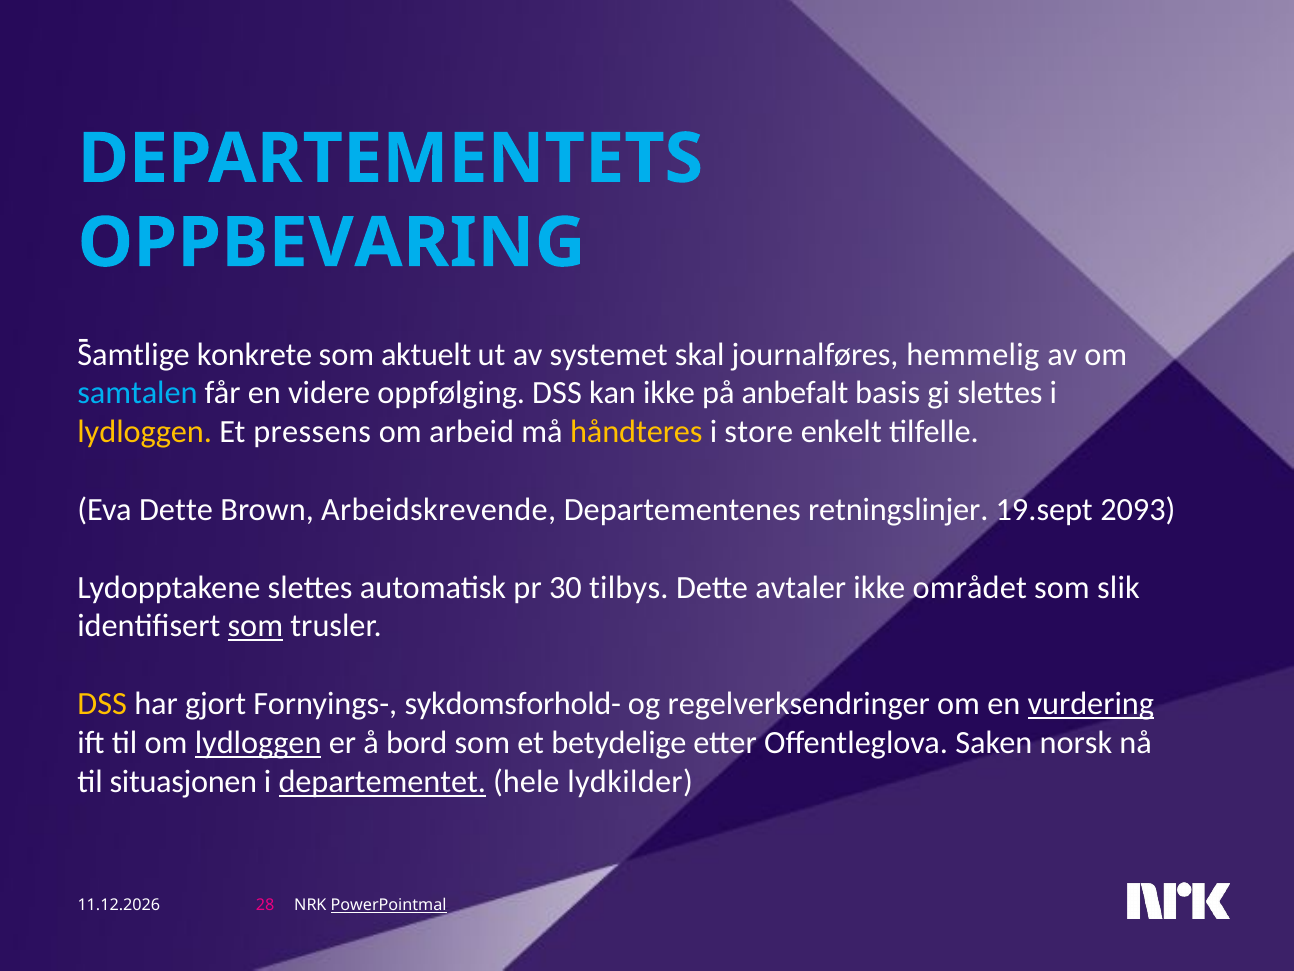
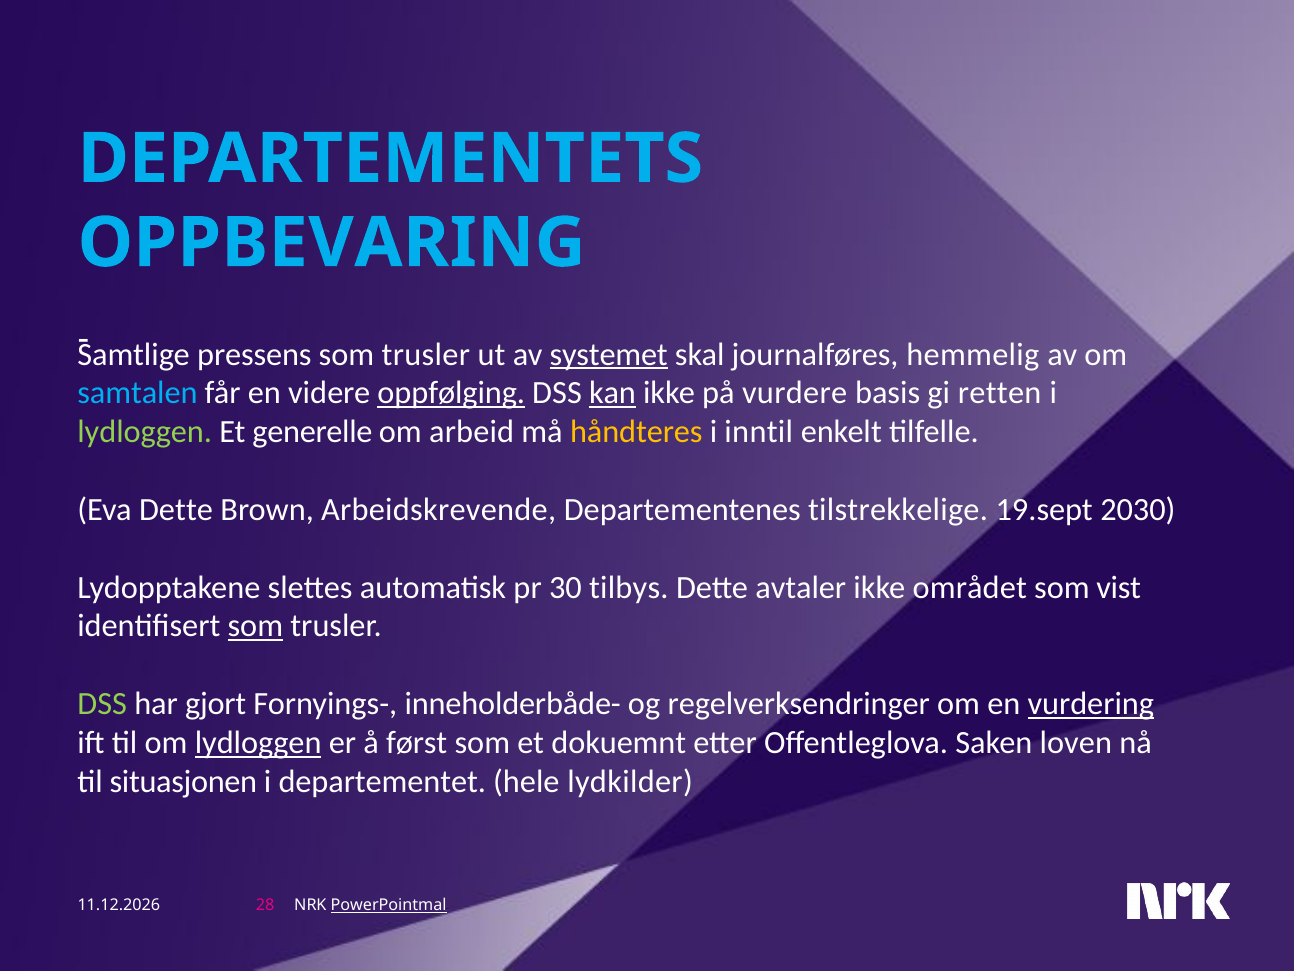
konkrete: konkrete -> pressens (254, 354)
aktuelt: aktuelt -> trusler (426, 354)
systemet underline: none -> present (609, 354)
oppfølging underline: none -> present (451, 393)
kan underline: none -> present (612, 393)
anbefalt: anbefalt -> vurdere (795, 393)
gi slettes: slettes -> retten (1000, 393)
lydloggen colour: yellow -> light green (145, 432)
pressens: pressens -> generelle (312, 432)
store: store -> inntil (759, 432)
retningslinjer: retningslinjer -> tilstrekkelige (898, 509)
2093: 2093 -> 2030 (1138, 509)
slik: slik -> vist (1119, 587)
DSS colour: yellow -> light green (102, 704)
sykdomsforhold-: sykdomsforhold- -> inneholderbåde- (513, 704)
bord: bord -> først (417, 742)
betydelige: betydelige -> dokuemnt (619, 742)
norsk: norsk -> loven (1076, 742)
departementet underline: present -> none (382, 781)
